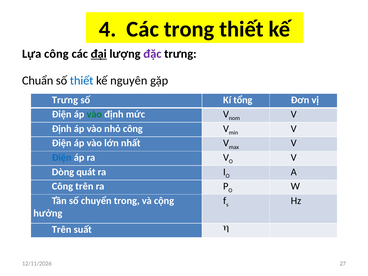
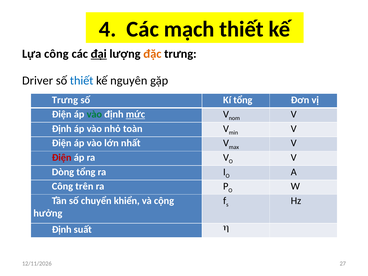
Các trong: trong -> mạch (189, 29)
đặc colour: purple -> orange (152, 54)
Chuẩn: Chuẩn -> Driver (38, 81)
mức underline: none -> present (135, 114)
nhỏ công: công -> toàn (133, 129)
Điện colour: blue -> red (62, 158)
Dòng quát: quát -> tổng (86, 172)
chuyển trong: trong -> khiển (127, 201)
Trên: Trên -> Định (62, 230)
